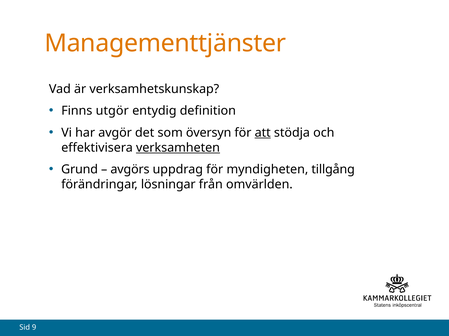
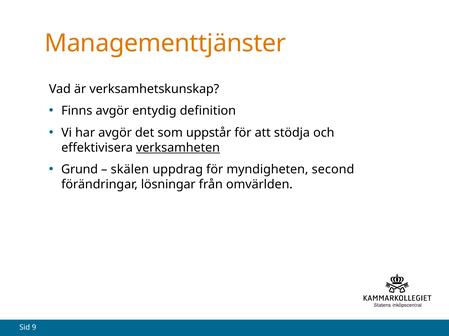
Finns utgör: utgör -> avgör (112, 111)
översyn: översyn -> uppstår (209, 133)
att underline: present -> none (263, 133)
avgörs: avgörs -> skälen (130, 170)
tillgång: tillgång -> second (333, 170)
